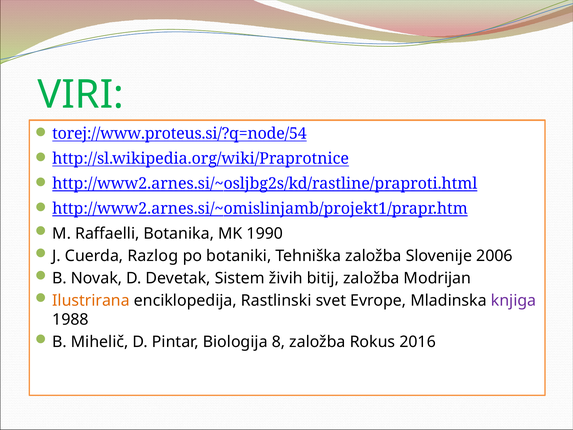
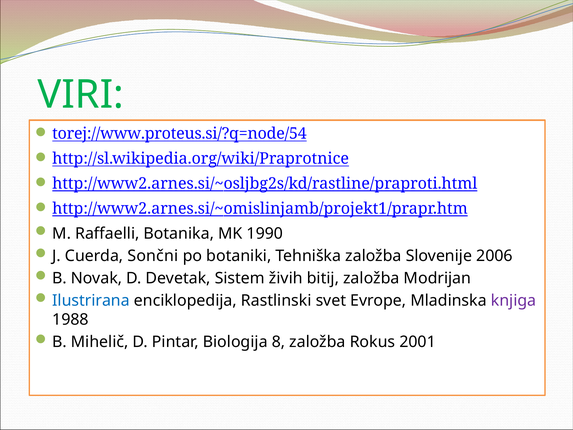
Razlog: Razlog -> Sončni (153, 256)
Ilustrirana colour: orange -> blue (91, 300)
2016: 2016 -> 2001 (418, 342)
